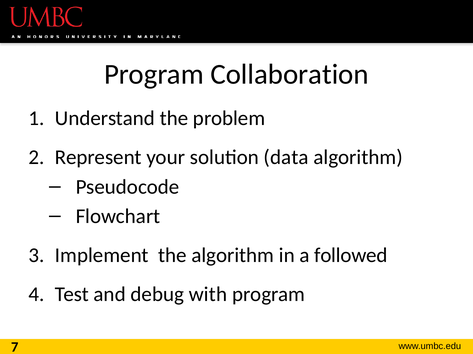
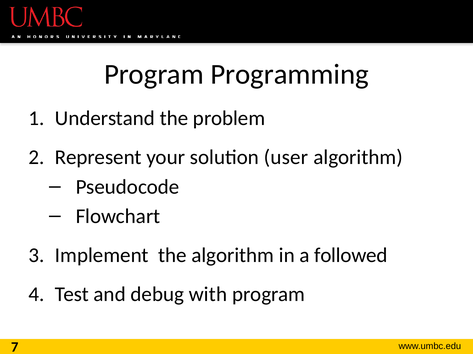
Collaboration: Collaboration -> Programming (290, 75)
data: data -> user (286, 158)
